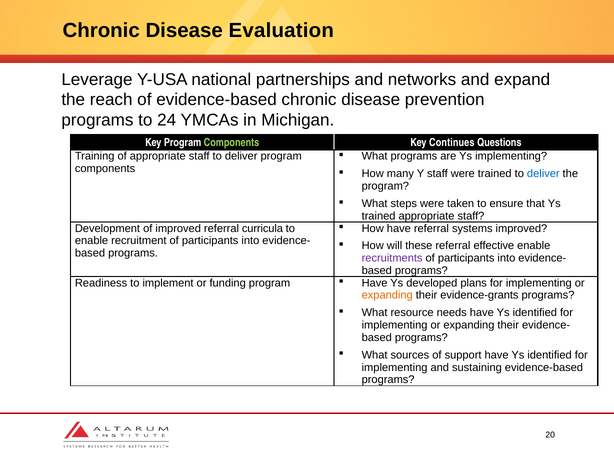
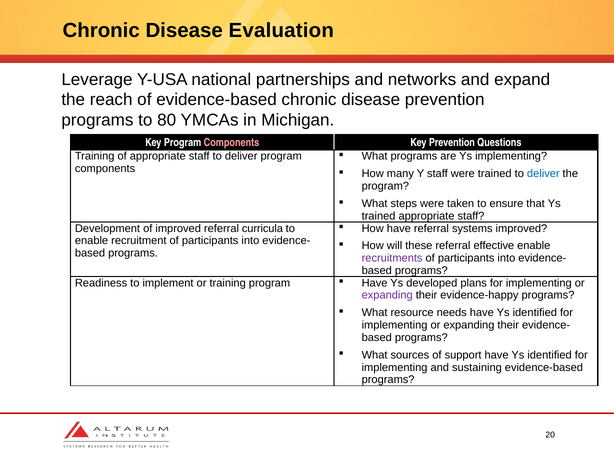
24: 24 -> 80 (167, 120)
Components colour: light green -> pink (232, 143)
Key Continues: Continues -> Prevention (452, 143)
or funding: funding -> training (228, 283)
expanding colour: orange -> purple (387, 296)
evidence-grants: evidence-grants -> evidence-happy (479, 296)
